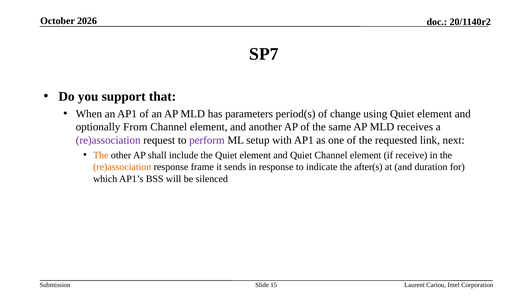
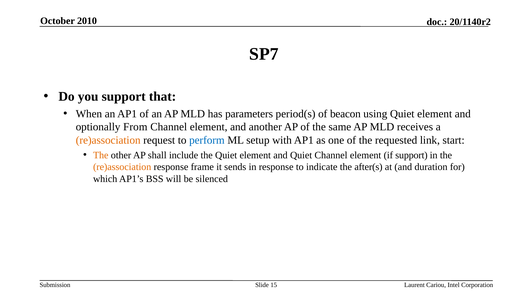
2026: 2026 -> 2010 (87, 21)
change: change -> beacon (345, 114)
re)association colour: purple -> orange (108, 140)
perform colour: purple -> blue (207, 140)
next: next -> start (454, 140)
if receive: receive -> support (411, 155)
